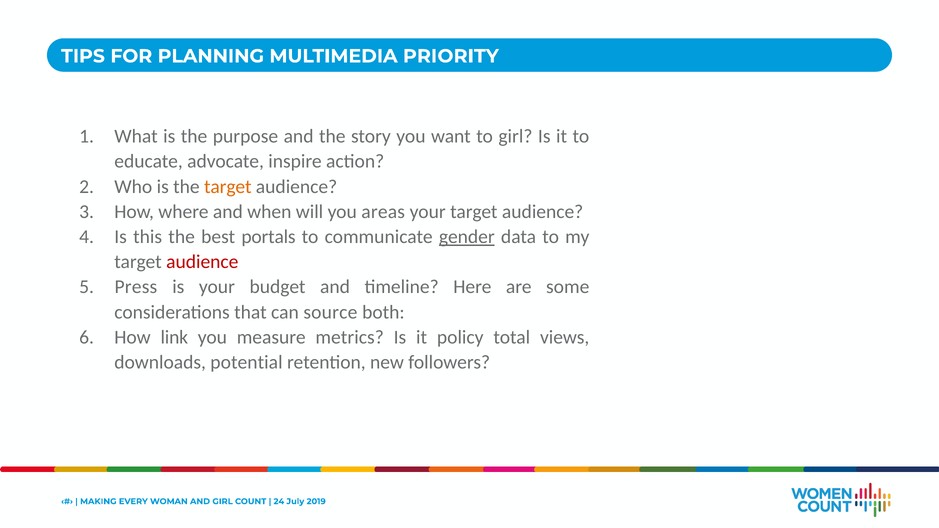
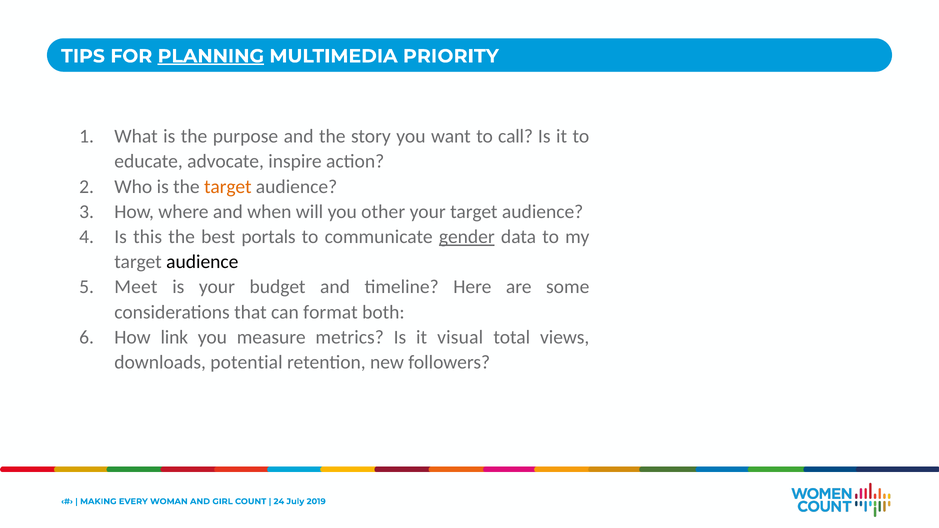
PLANNING underline: none -> present (211, 56)
to girl: girl -> call (516, 136)
areas: areas -> other (383, 212)
audience colour: red -> black (202, 262)
Press: Press -> Meet (136, 287)
source: source -> format (330, 312)
policy: policy -> visual (460, 337)
